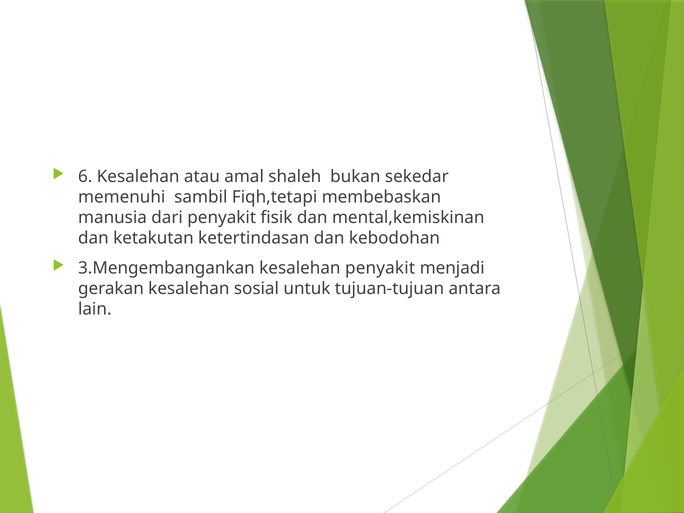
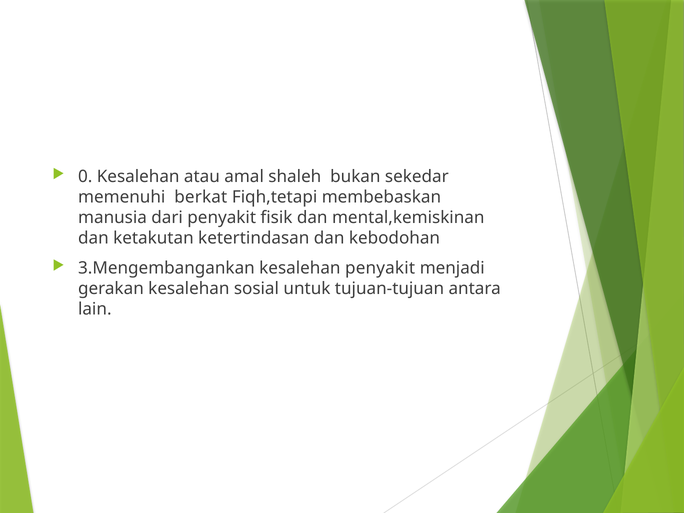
6: 6 -> 0 (85, 177)
sambil: sambil -> berkat (201, 197)
